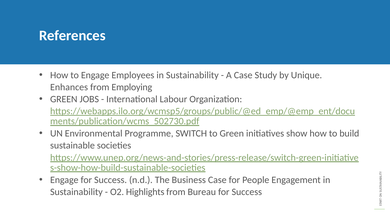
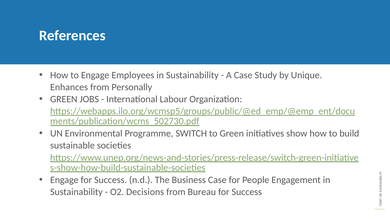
Employing: Employing -> Personally (132, 87)
Highlights: Highlights -> Decisions (145, 192)
